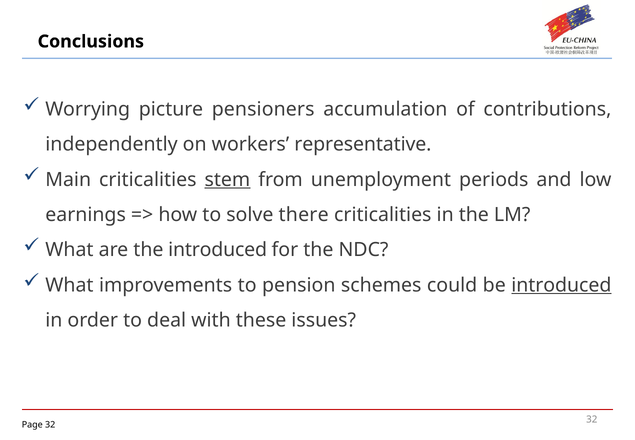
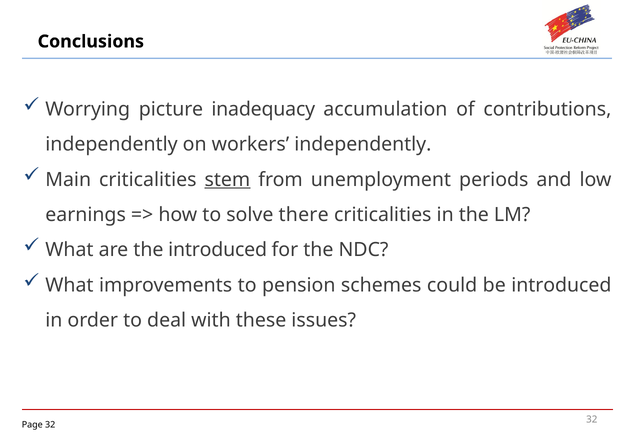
pensioners: pensioners -> inadequacy (263, 109)
workers representative: representative -> independently (363, 144)
introduced underline: present -> none (561, 285)
